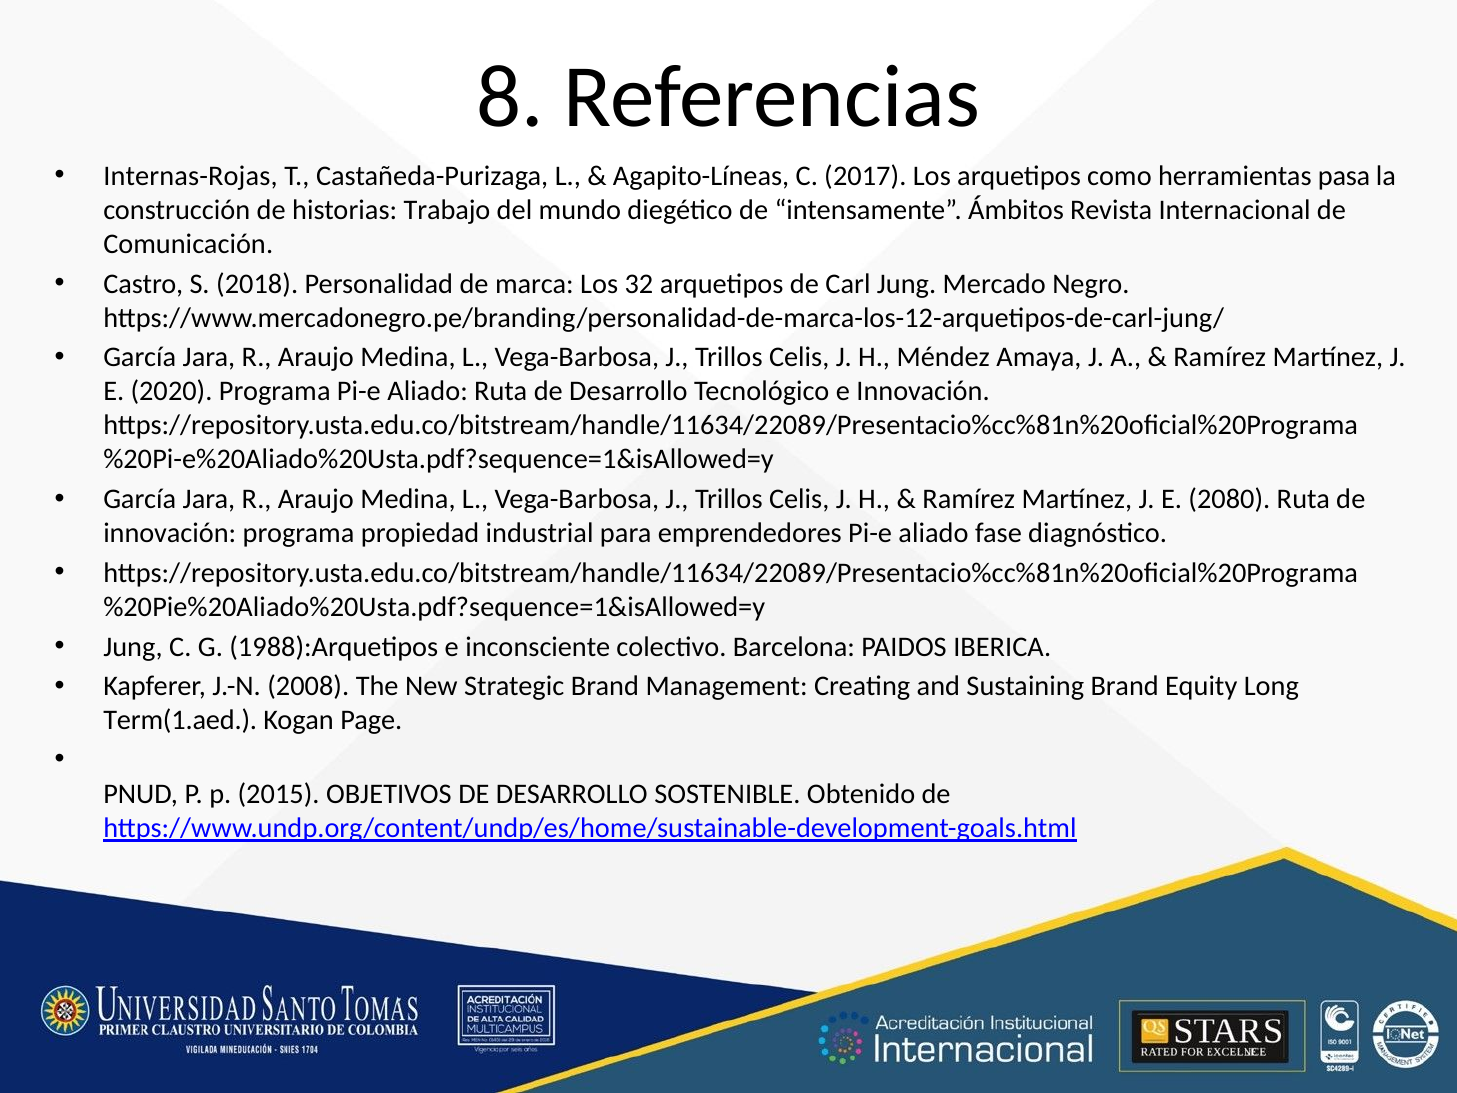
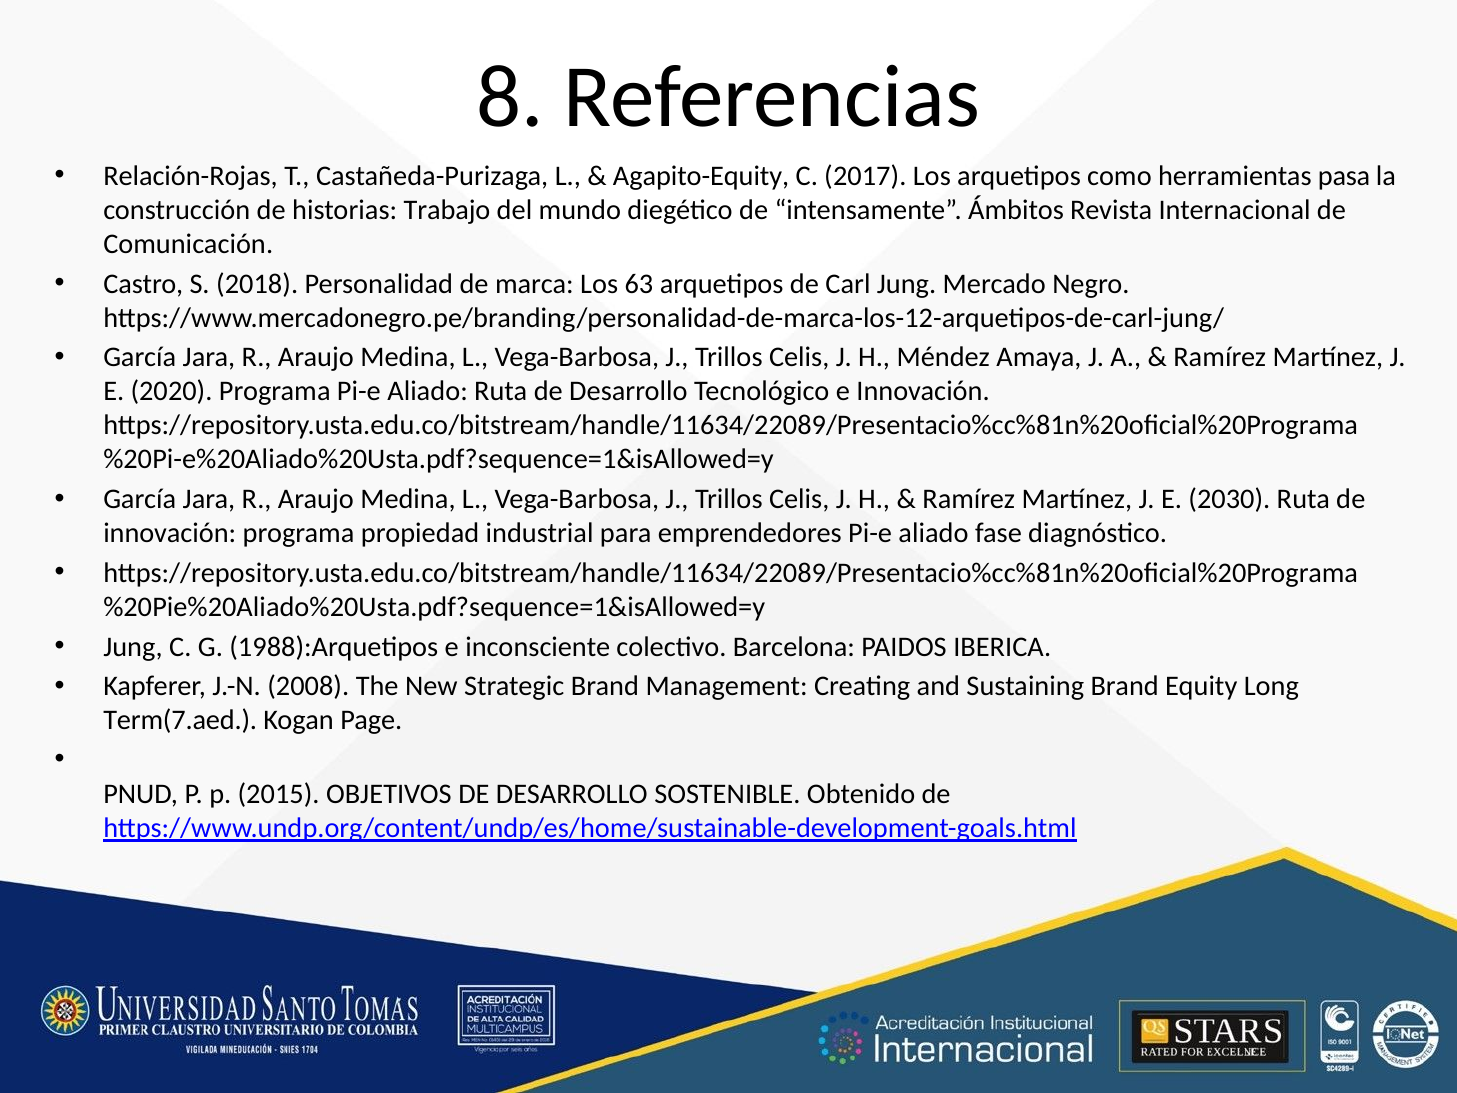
Internas-Rojas: Internas-Rojas -> Relación-Rojas (191, 176)
Agapito-Líneas: Agapito-Líneas -> Agapito-Equity (701, 176)
32: 32 -> 63 (639, 284)
2080: 2080 -> 2030 (1229, 499)
Term(1.aed: Term(1.aed -> Term(7.aed (180, 720)
